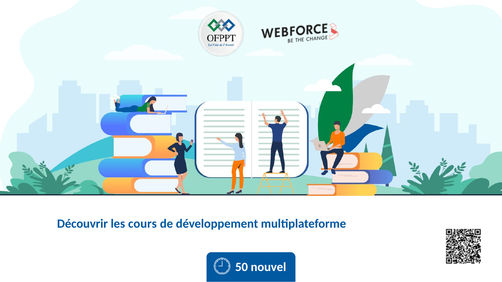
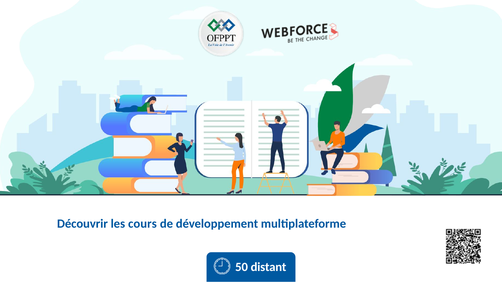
nouvel: nouvel -> distant (269, 267)
